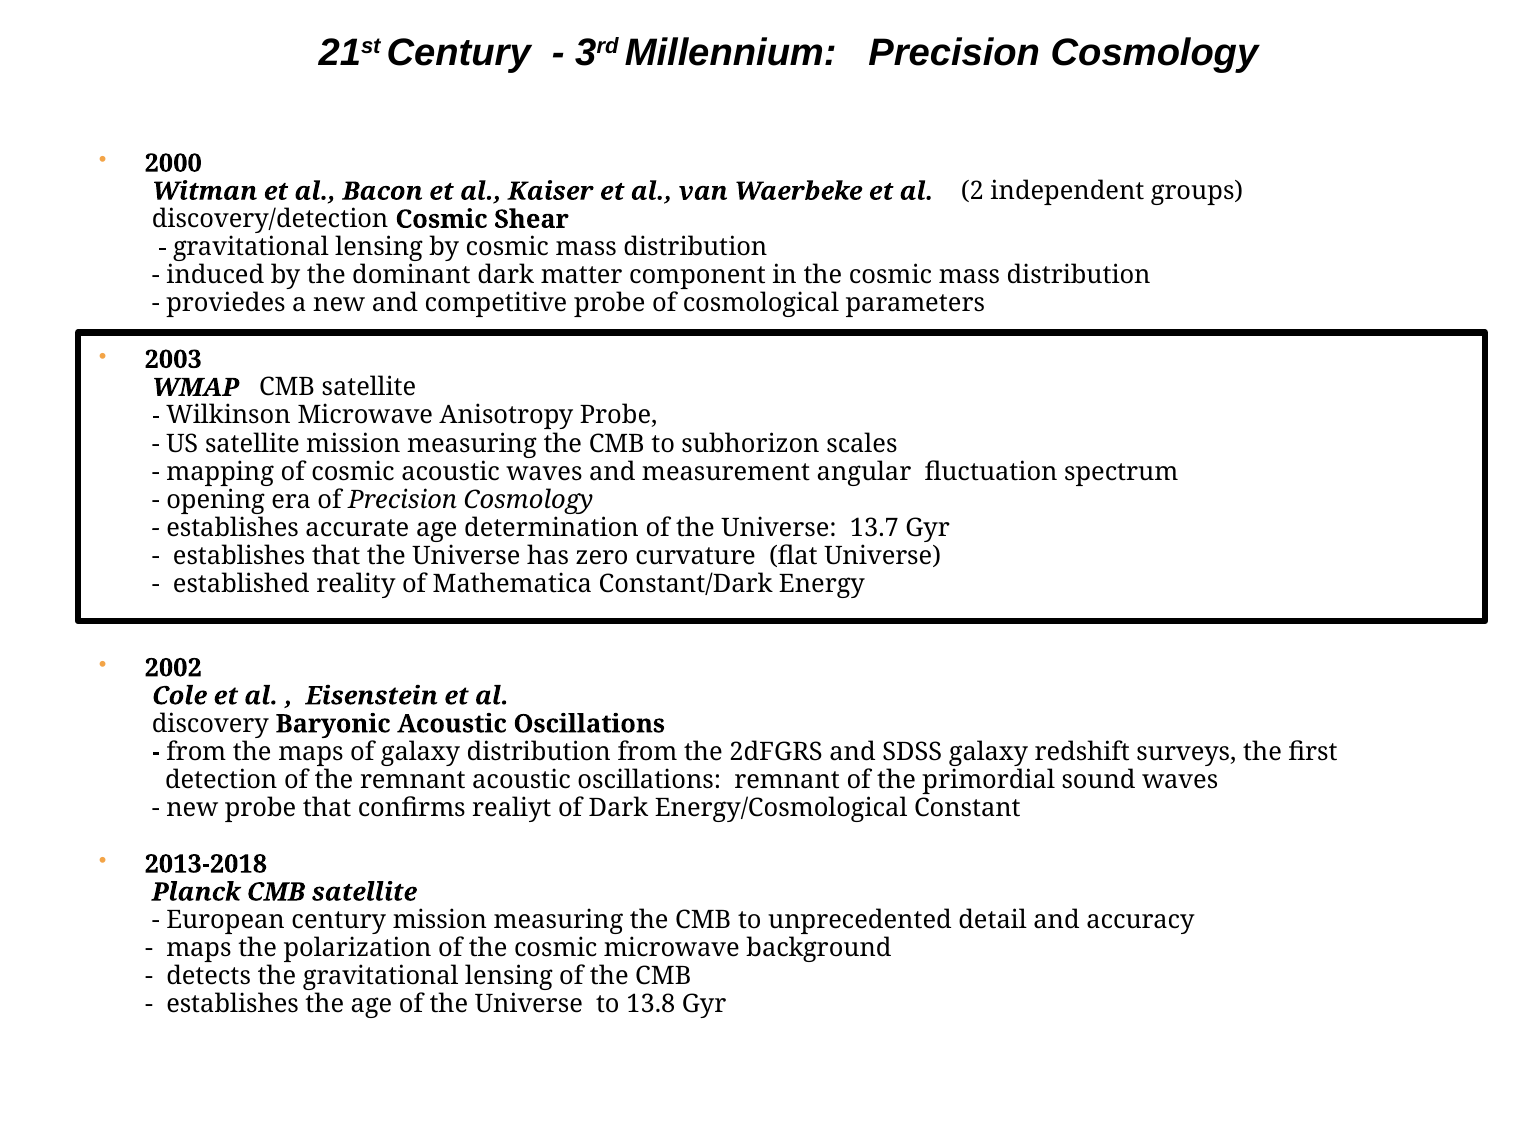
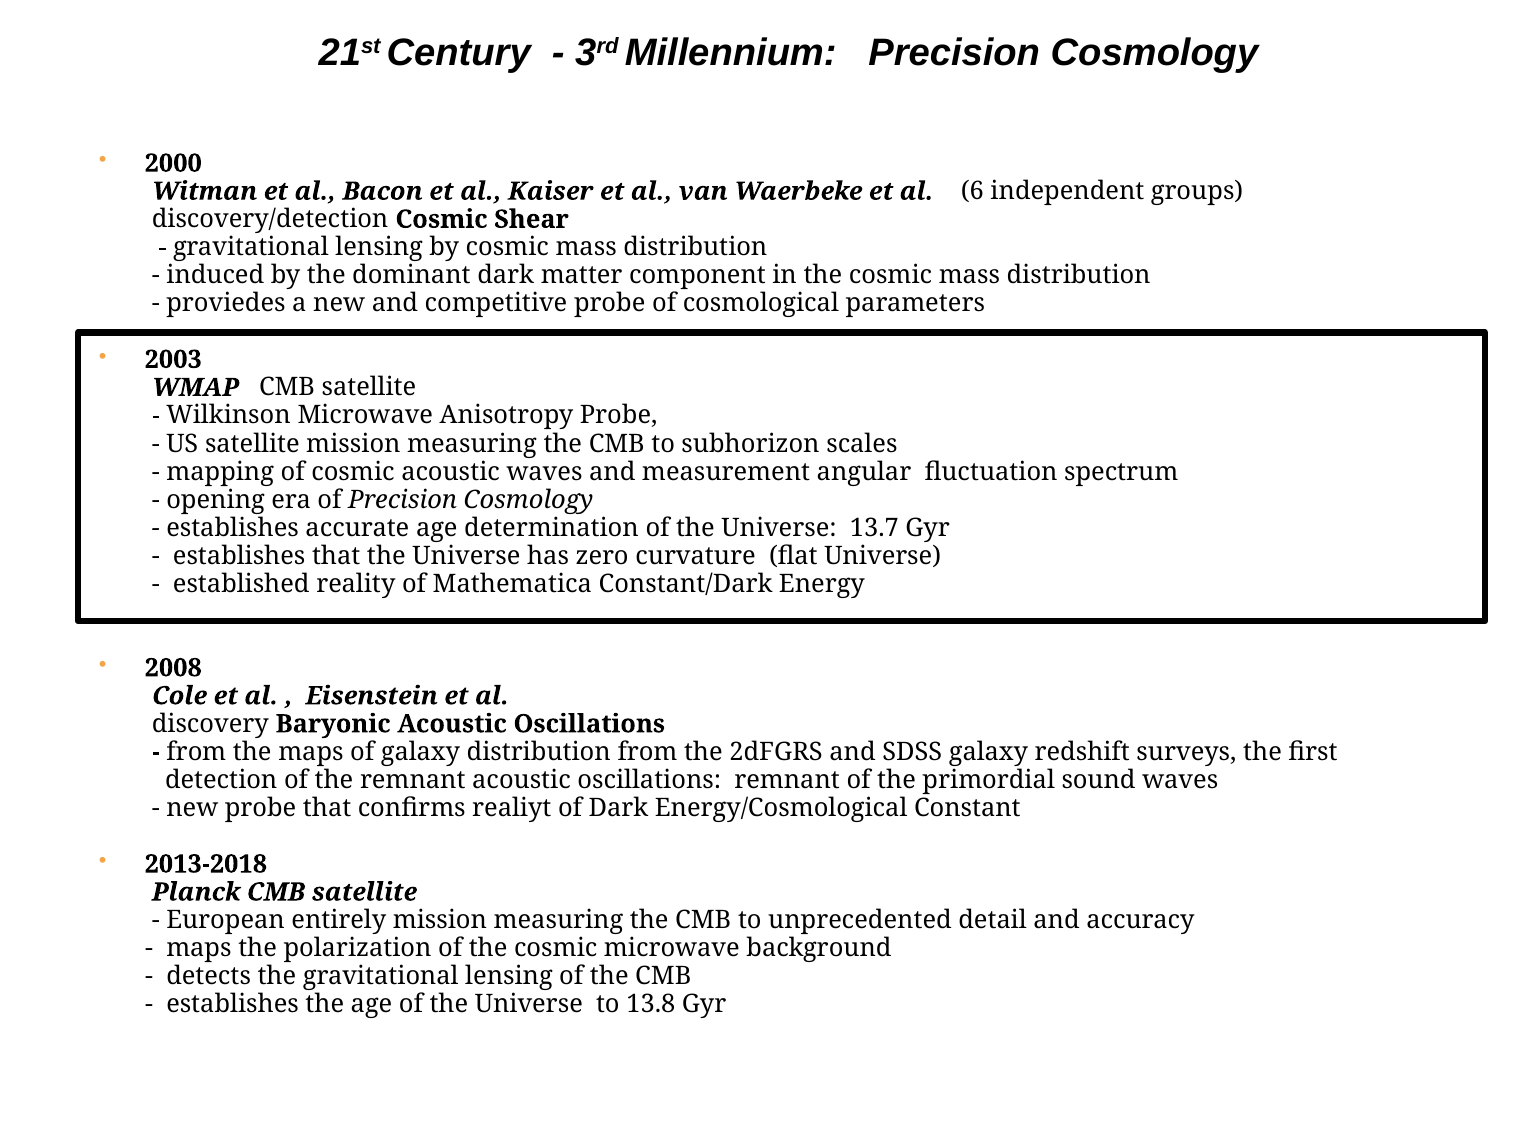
2: 2 -> 6 (972, 191)
2002: 2002 -> 2008 (173, 667)
European century: century -> entirely (339, 920)
